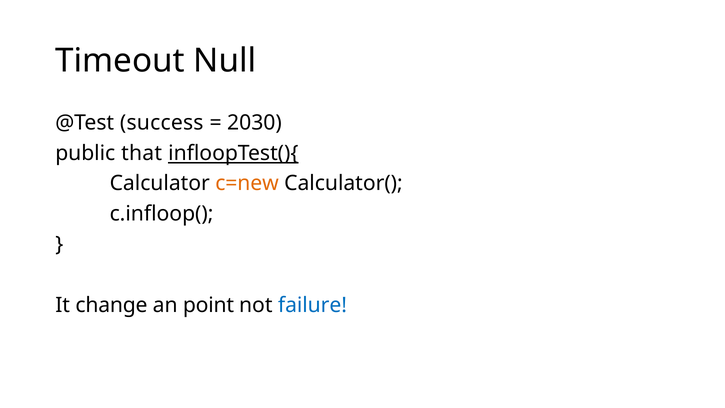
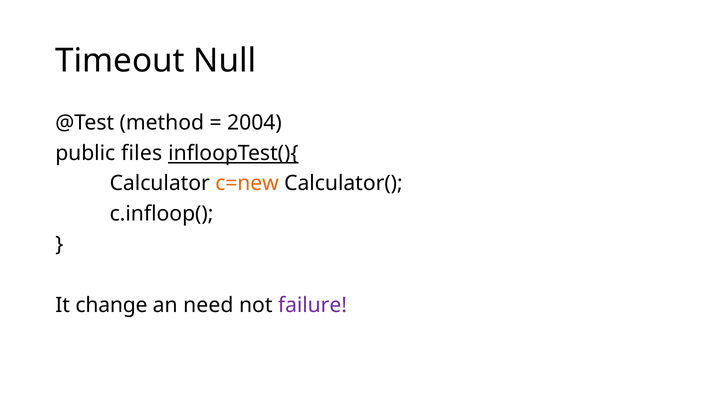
success: success -> method (162, 123)
2030: 2030 -> 2004 (254, 123)
that: that -> files (142, 153)
point: point -> need (208, 305)
failure colour: blue -> purple (312, 305)
